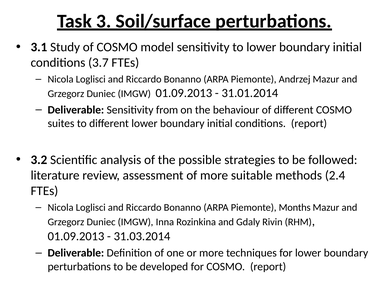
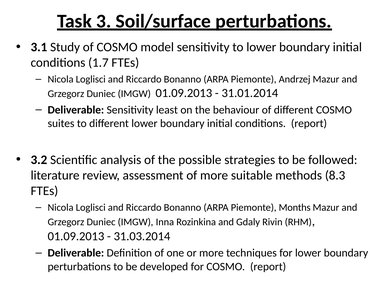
3.7: 3.7 -> 1.7 (98, 63)
from: from -> least (167, 110)
2.4: 2.4 -> 8.3 (335, 175)
